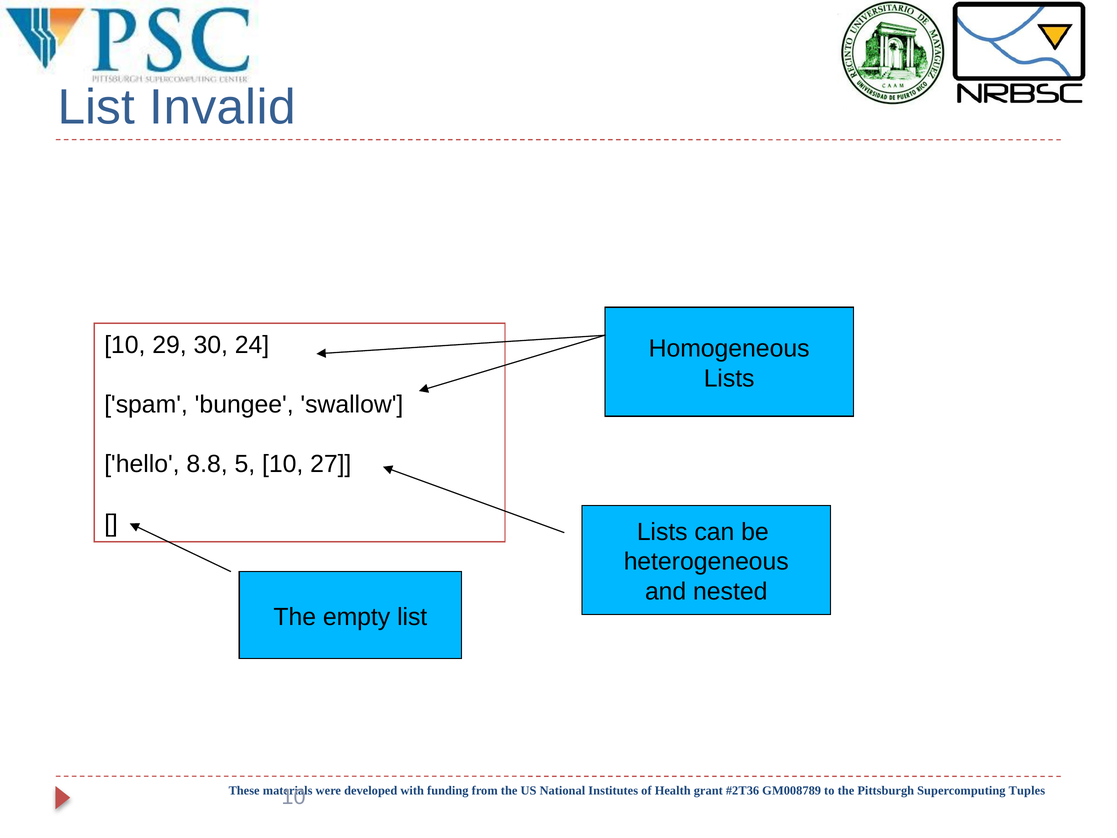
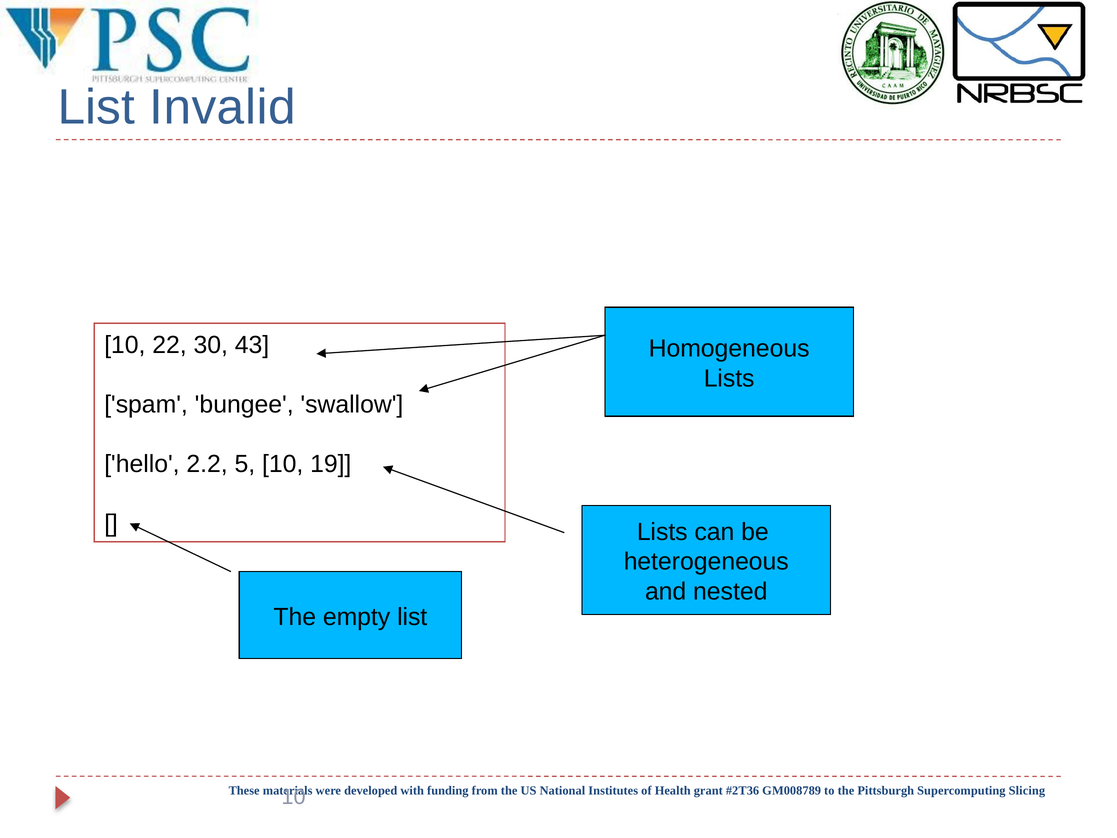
29: 29 -> 22 (169, 345)
24: 24 -> 43 (252, 345)
8.8: 8.8 -> 2.2 (207, 464)
27: 27 -> 19 (331, 464)
Tuples: Tuples -> Slicing (1027, 790)
